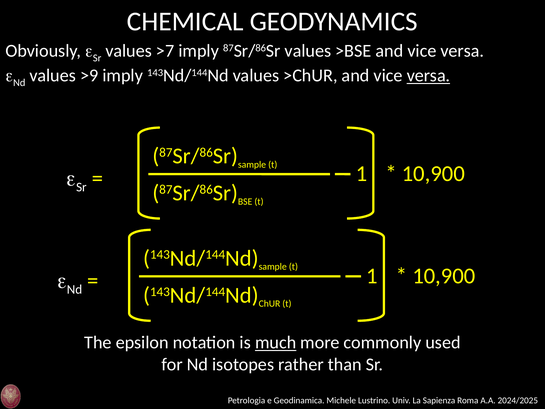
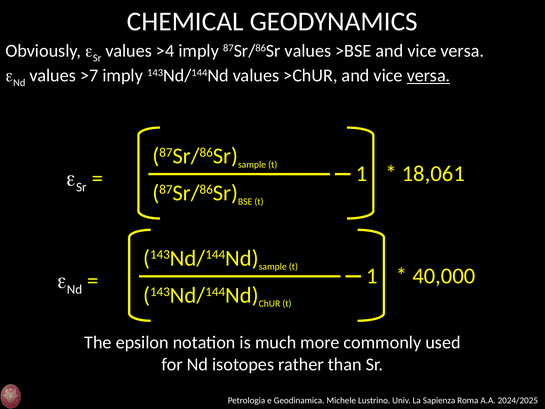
>7: >7 -> >4 (165, 51)
>9: >9 -> >7 (89, 76)
10,900: 10,900 -> 18,061 (433, 174)
10,900: 10,900 -> 40,000 (444, 276)
much underline: present -> none (276, 342)
